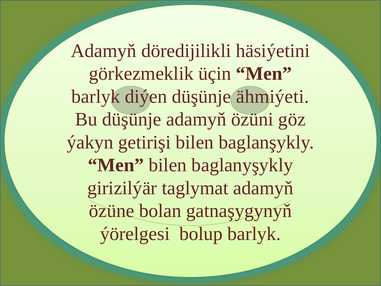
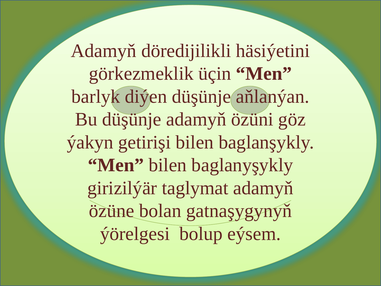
ähmiýeti: ähmiýeti -> aňlanýan (273, 96)
bolup barlyk: barlyk -> eýsem (254, 234)
